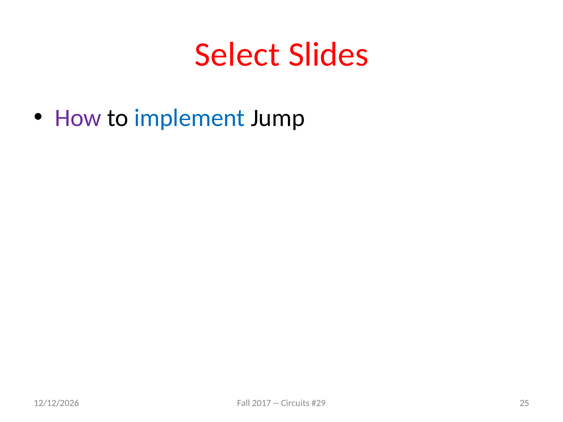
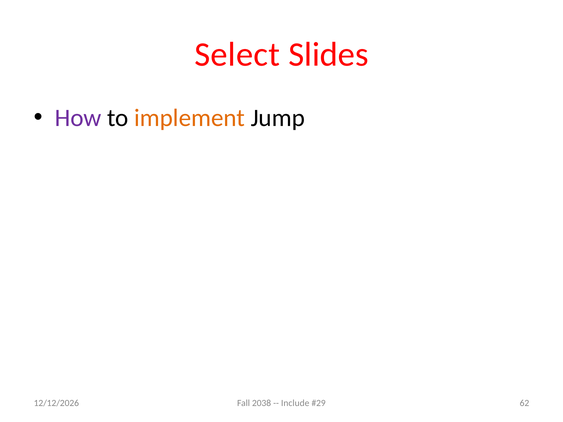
implement colour: blue -> orange (190, 118)
2017: 2017 -> 2038 (262, 403)
Circuits: Circuits -> Include (295, 403)
25: 25 -> 62 (524, 403)
